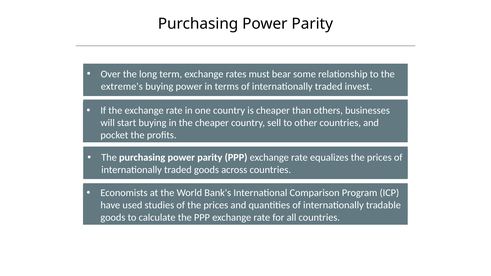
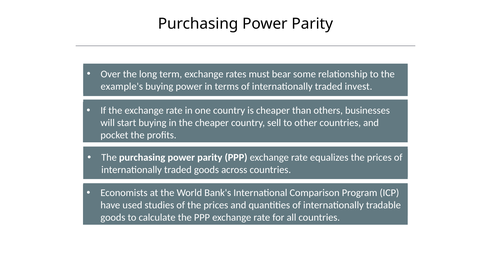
extreme's: extreme's -> example's (122, 86)
